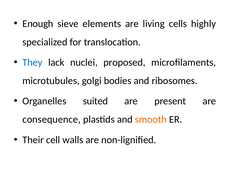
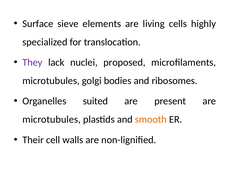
Enough: Enough -> Surface (38, 24)
They colour: blue -> purple (32, 63)
consequence: consequence -> microtubules (52, 120)
